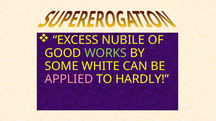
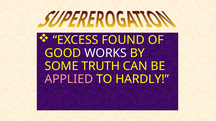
NUBILE: NUBILE -> FOUND (123, 40)
WORKS colour: light green -> white (106, 53)
WHITE: WHITE -> TRUTH (101, 66)
